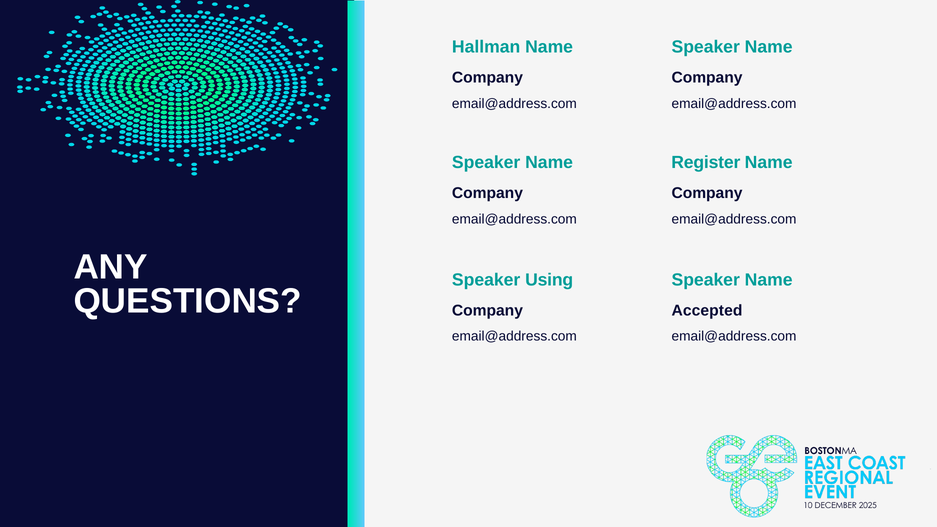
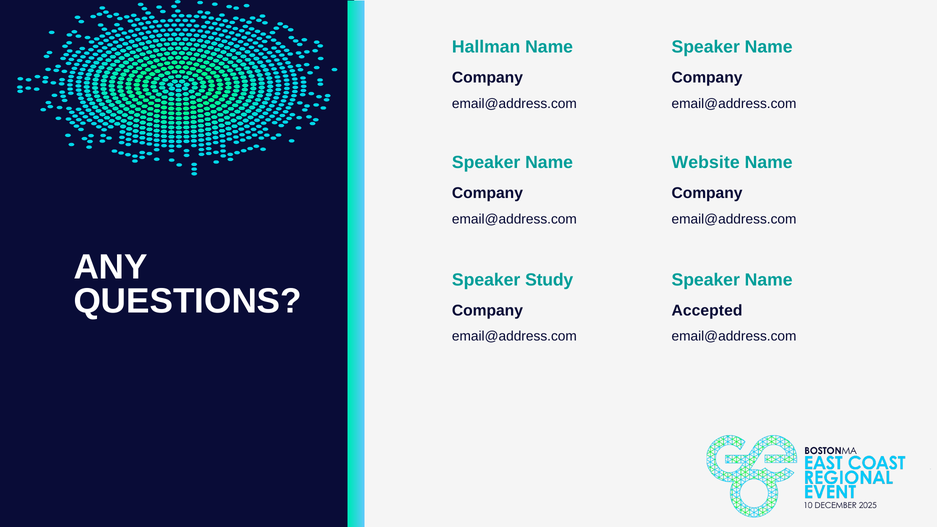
Register: Register -> Website (706, 162)
Using: Using -> Study (549, 280)
